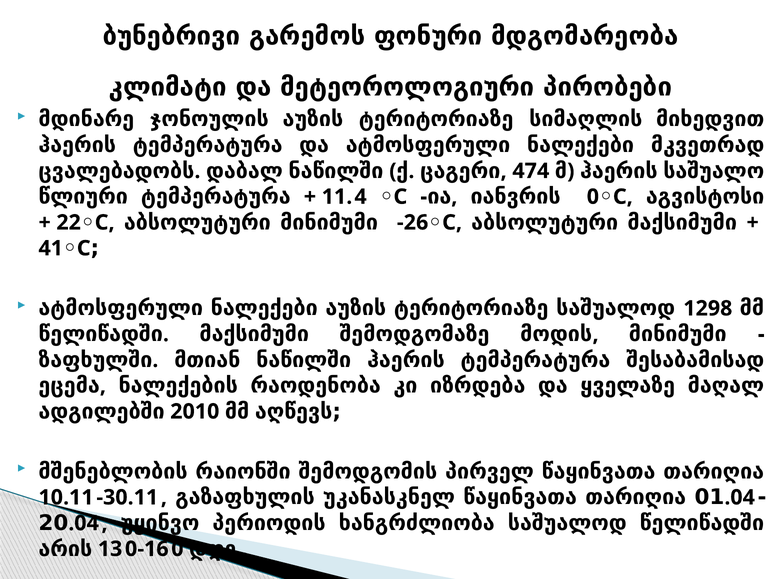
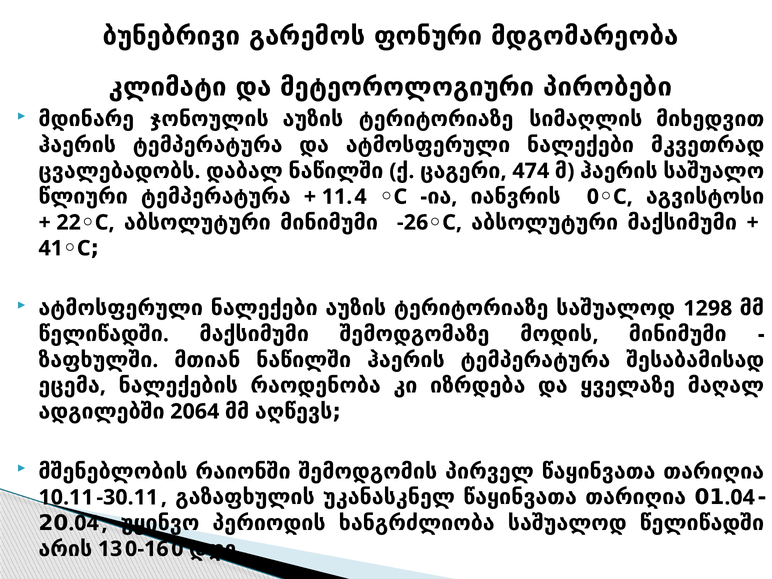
2010: 2010 -> 2064 (195, 412)
